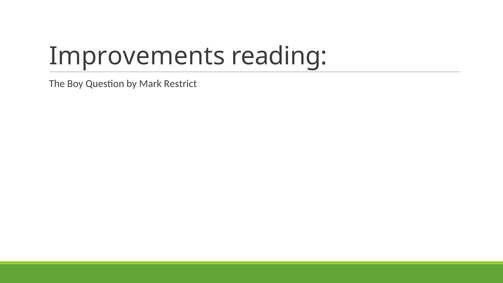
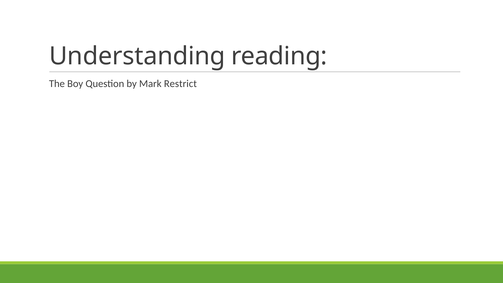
Improvements: Improvements -> Understanding (137, 56)
